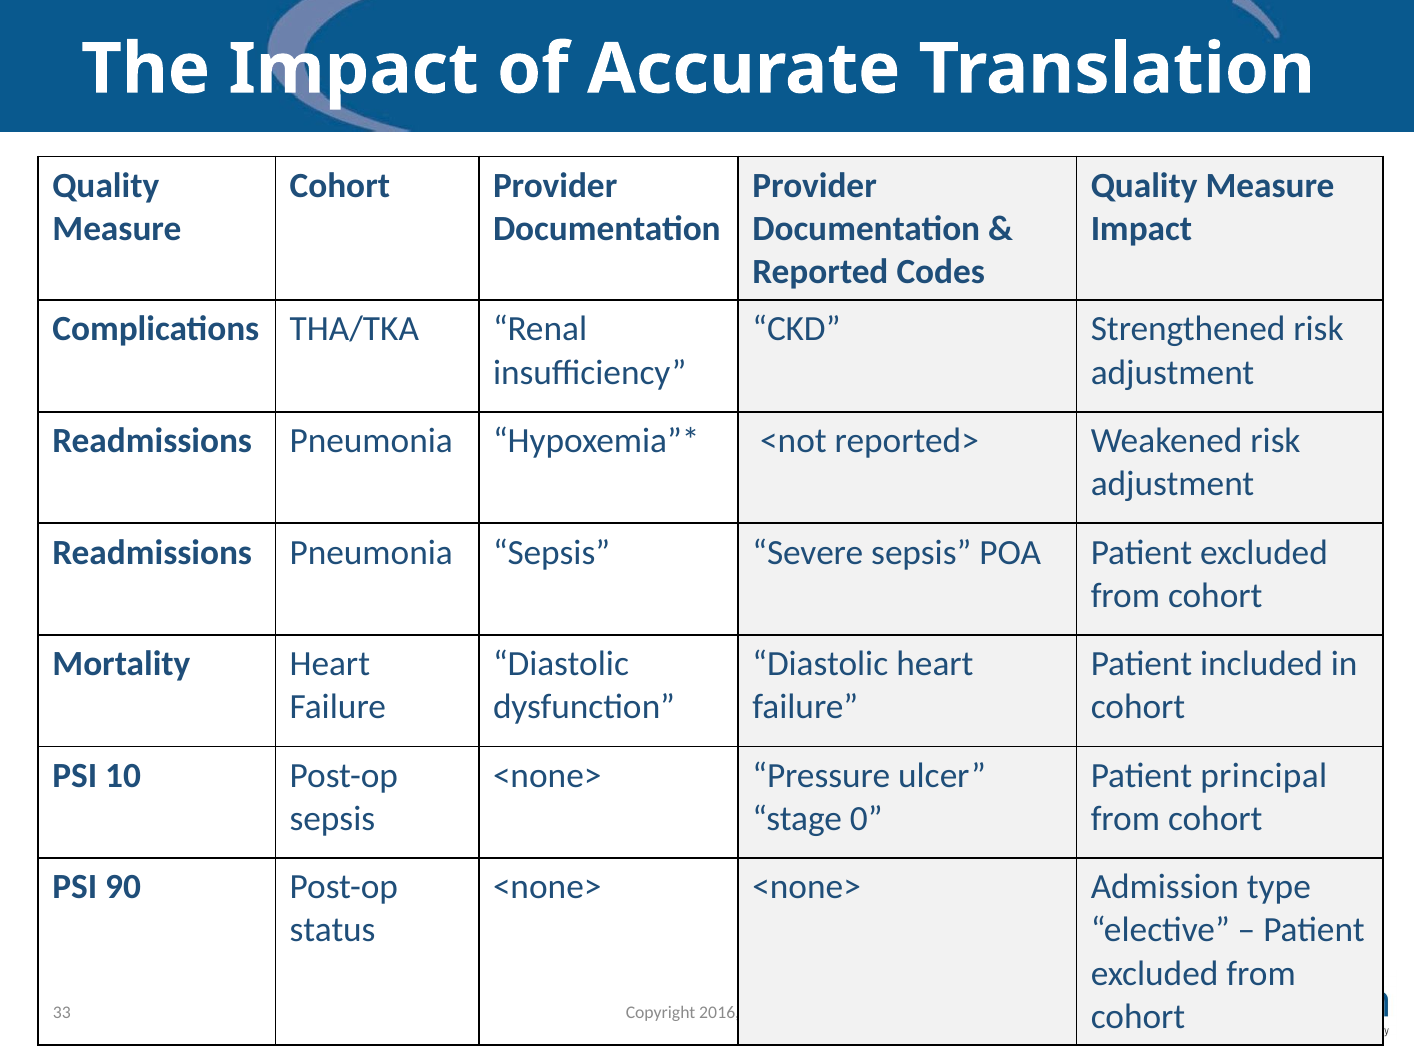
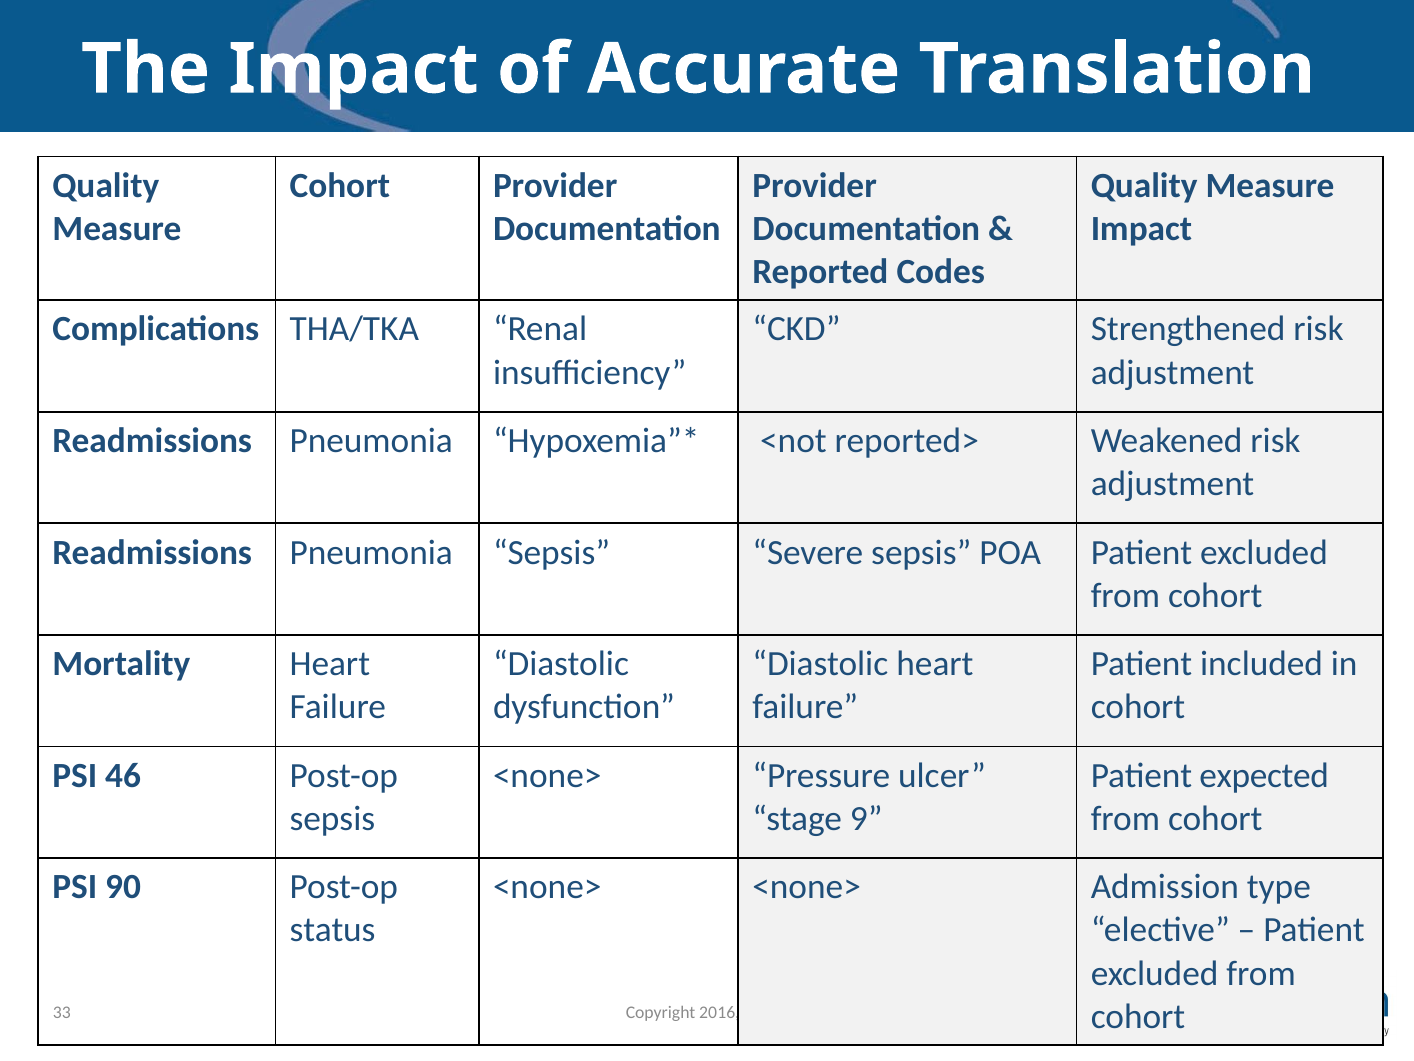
10: 10 -> 46 (123, 775)
principal: principal -> expected (1264, 775)
0: 0 -> 9 (866, 818)
